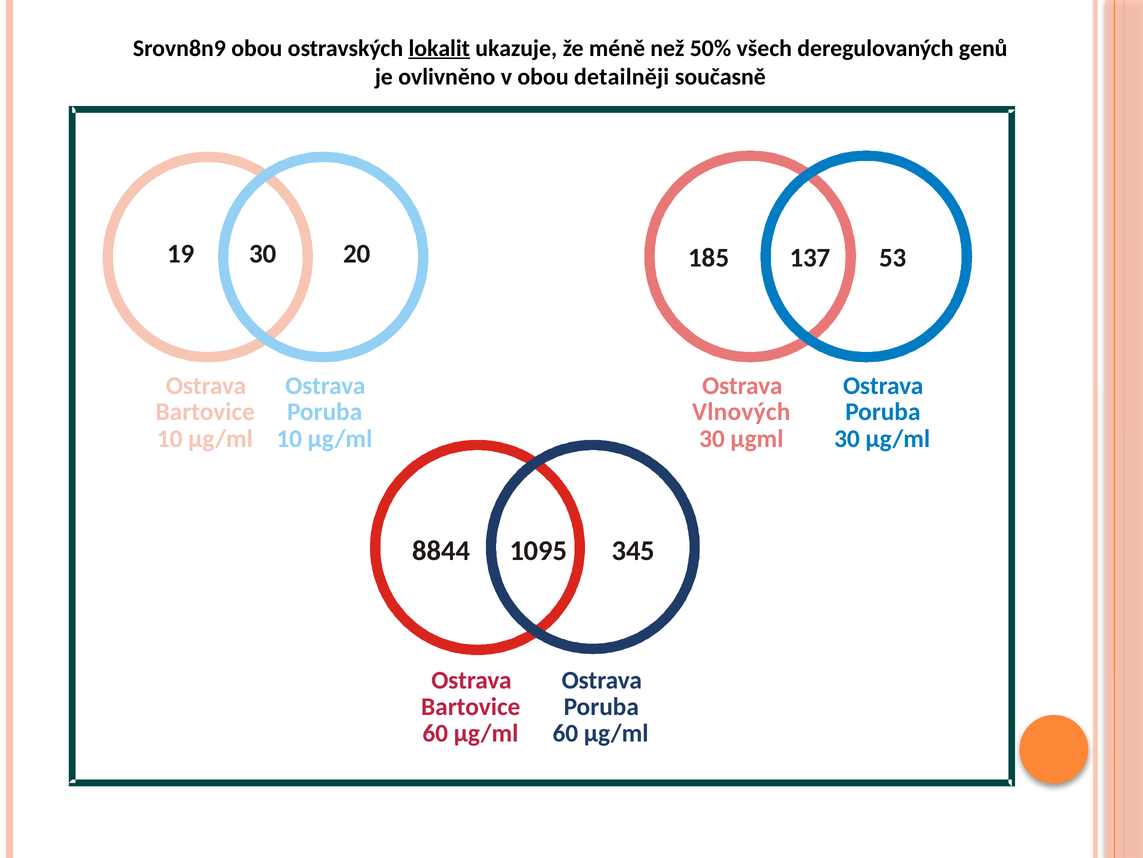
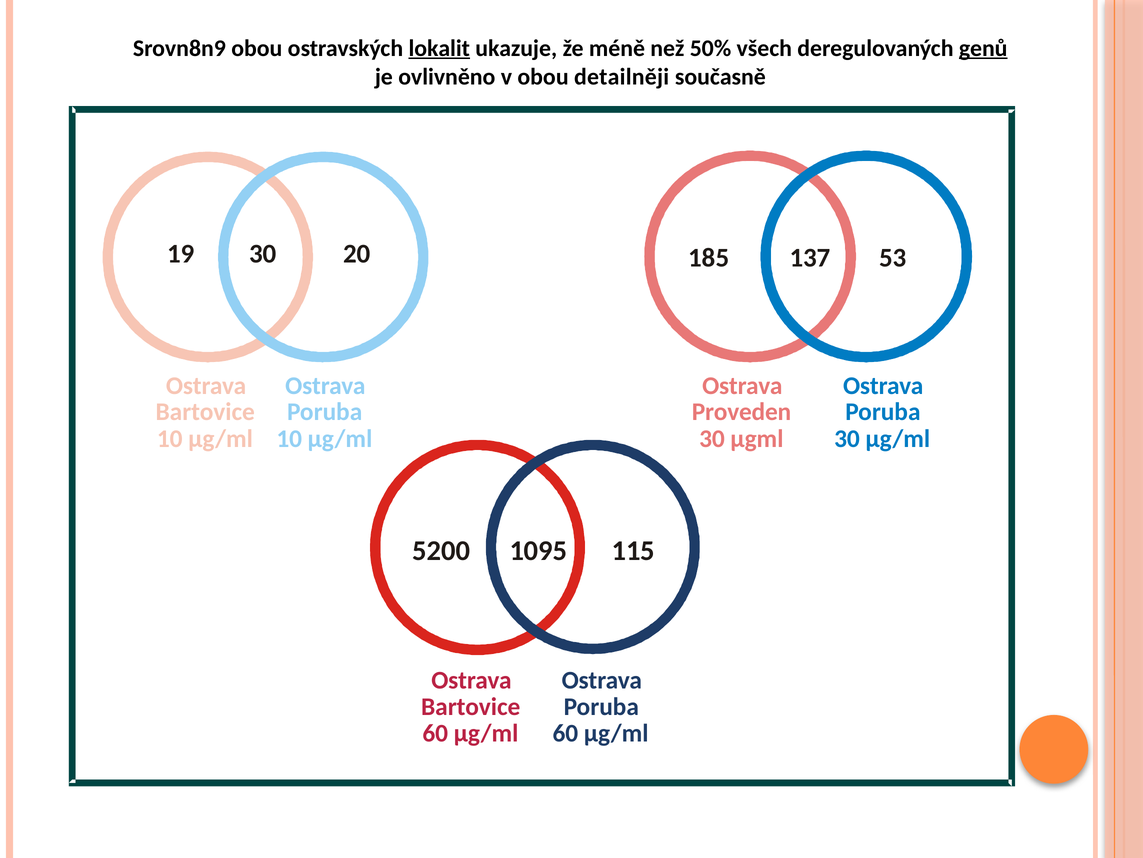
genů underline: none -> present (983, 48)
Vlnových: Vlnových -> Proveden (741, 412)
8844: 8844 -> 5200 (441, 550)
345: 345 -> 115 (633, 550)
